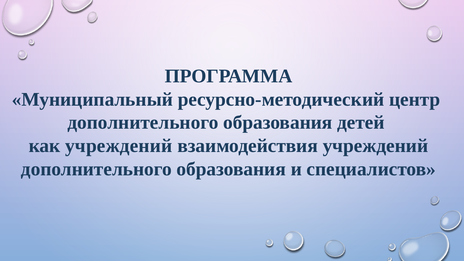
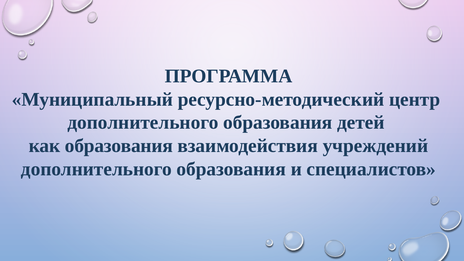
как учреждений: учреждений -> образования (119, 146)
